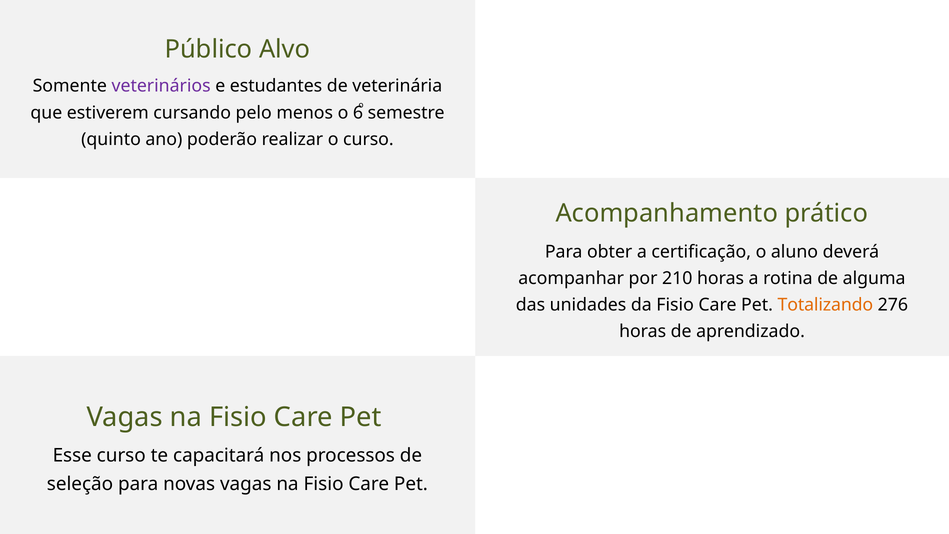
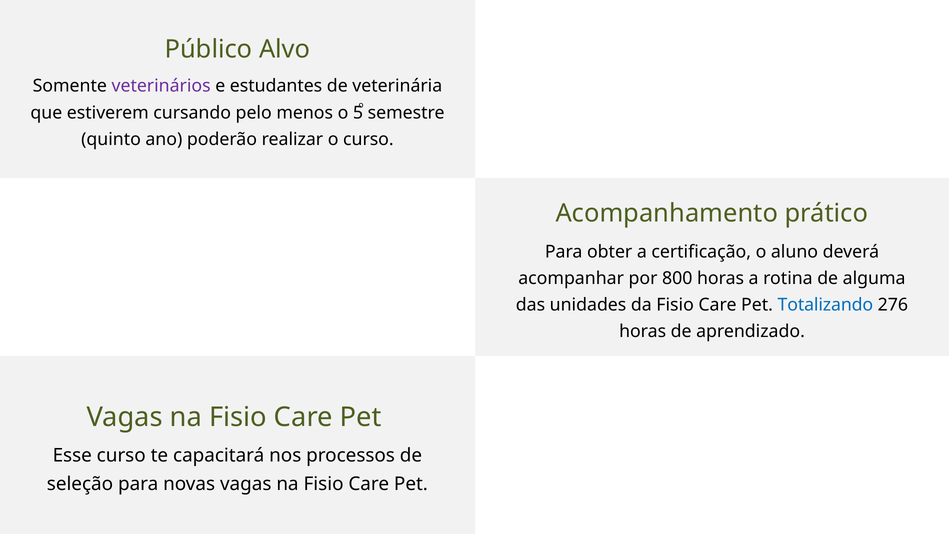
6: 6 -> 5 (358, 113)
210: 210 -> 800 (677, 278)
Totalizando colour: orange -> blue (825, 305)
